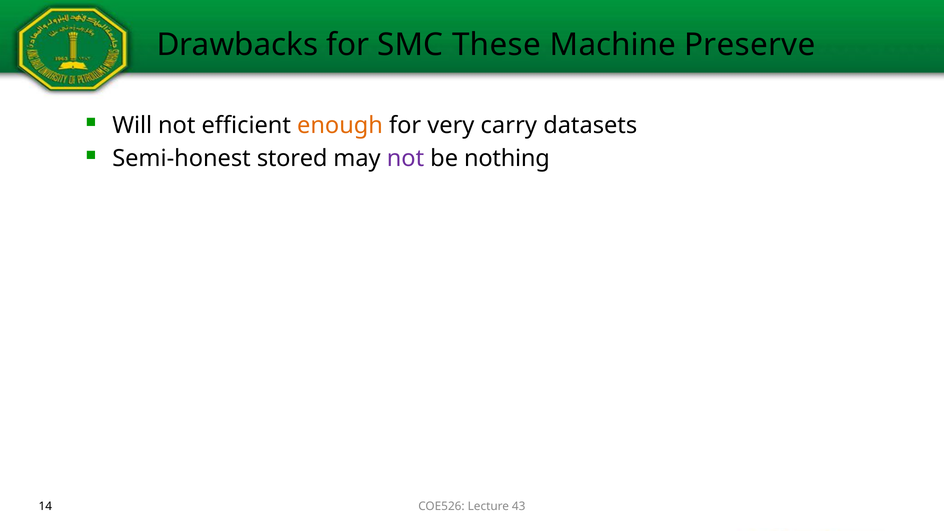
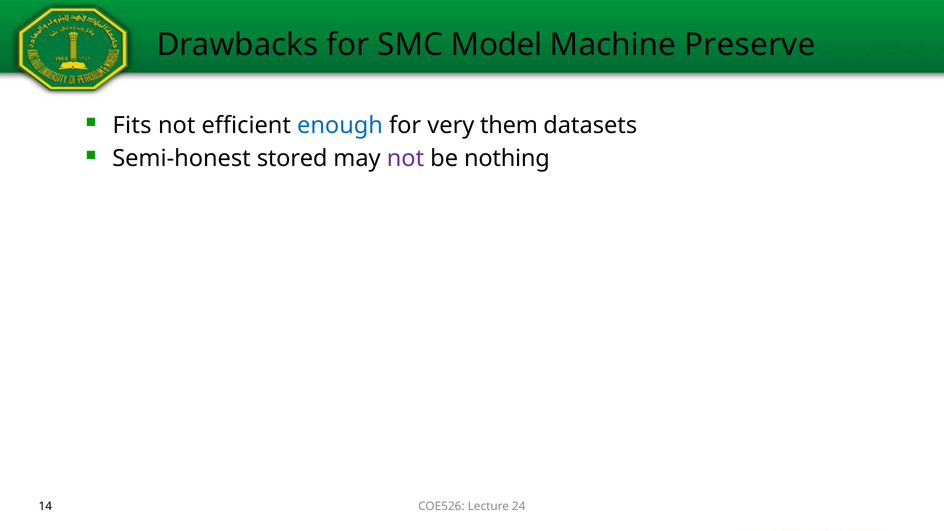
These: These -> Model (497, 45)
Will: Will -> Fits (132, 126)
enough colour: orange -> blue (340, 126)
carry: carry -> them (509, 126)
43: 43 -> 24 (519, 506)
